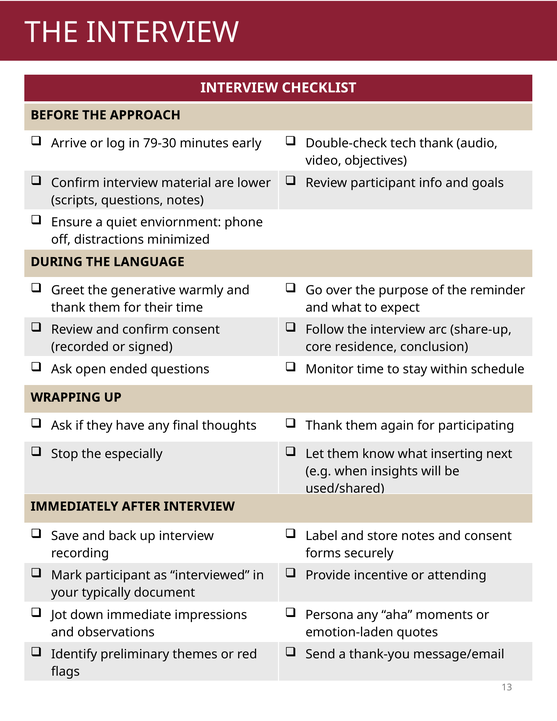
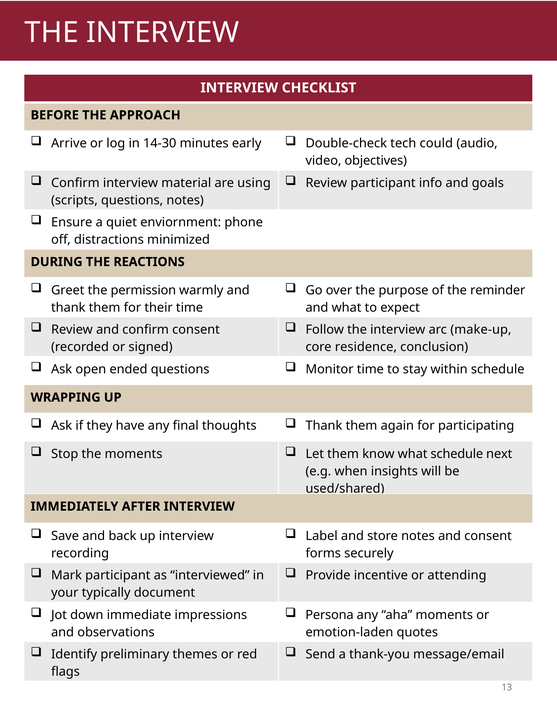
79-30: 79-30 -> 14-30 (160, 143)
tech thank: thank -> could (436, 143)
lower: lower -> using (254, 183)
LANGUAGE: LANGUAGE -> REACTIONS (149, 262)
generative: generative -> permission (143, 290)
share-up: share-up -> make-up (481, 330)
the especially: especially -> moments (134, 454)
what inserting: inserting -> schedule (457, 454)
